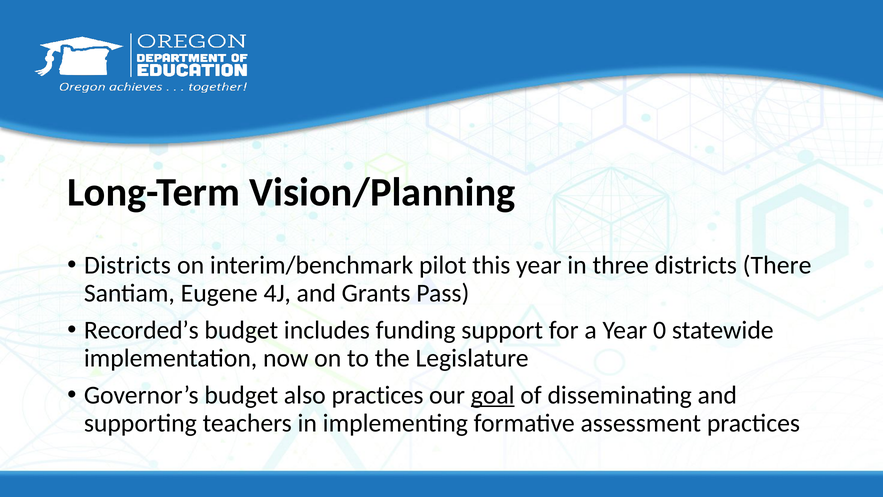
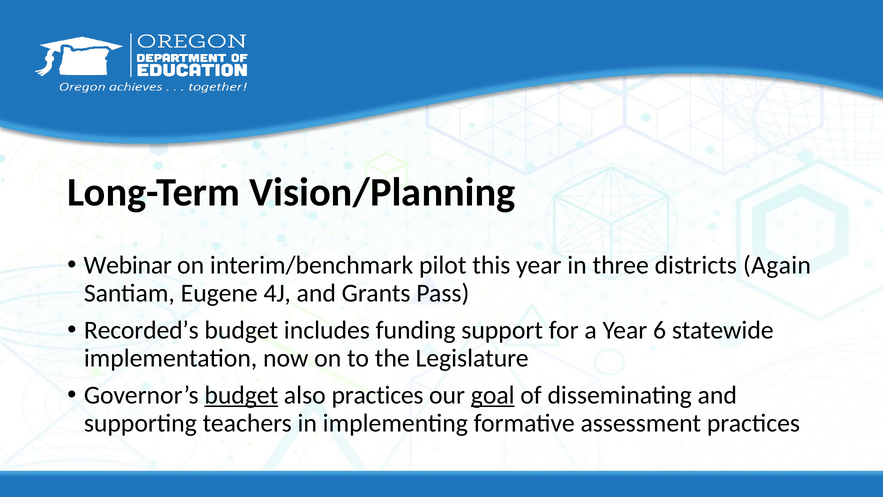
Districts: Districts -> Webinar (128, 265)
There: There -> Again (777, 265)
0: 0 -> 6 (660, 330)
budget underline: none -> present (241, 395)
